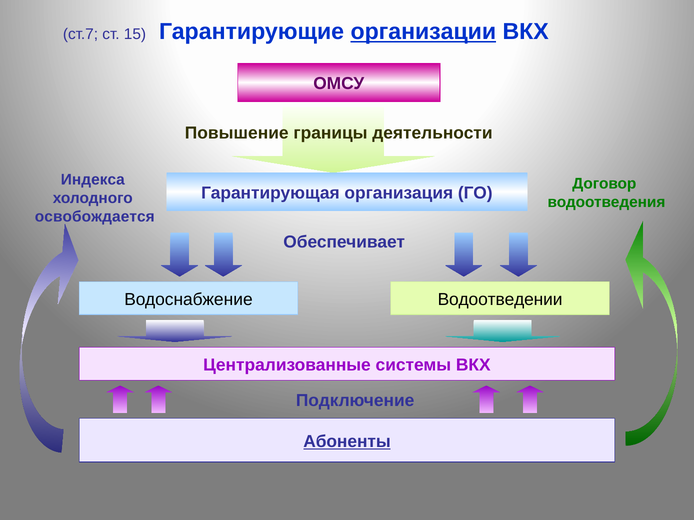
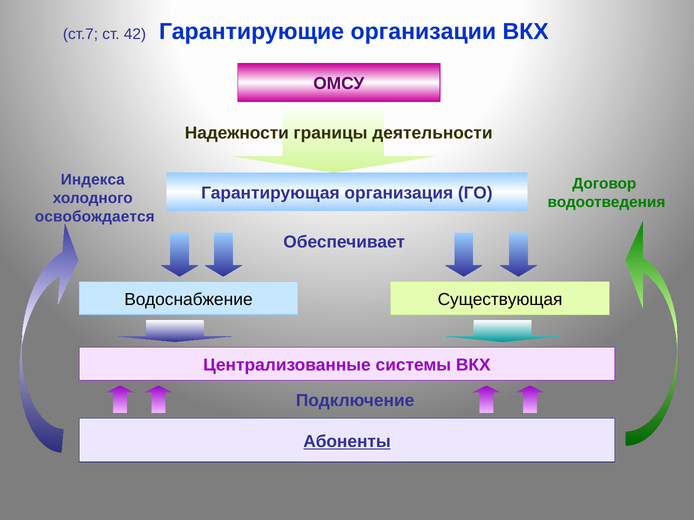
15: 15 -> 42 (135, 34)
организации underline: present -> none (423, 32)
Повышение: Повышение -> Надежности (237, 133)
Водоотведении: Водоотведении -> Существующая (500, 300)
